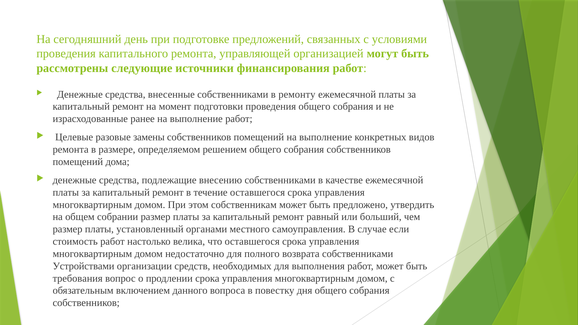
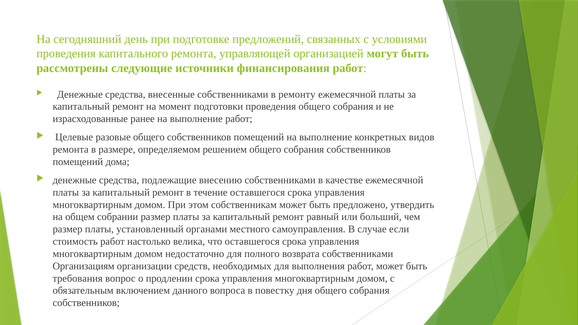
разовые замены: замены -> общего (149, 137)
Устройствами: Устройствами -> Организациям (84, 266)
